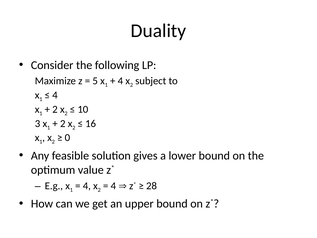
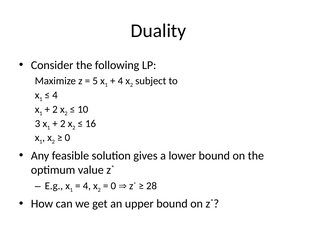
4: 4 -> 0 (113, 186)
